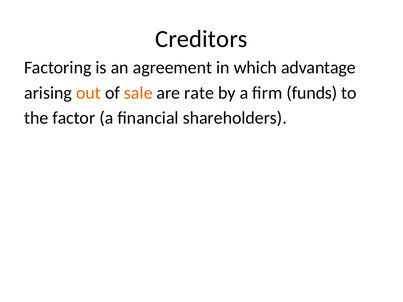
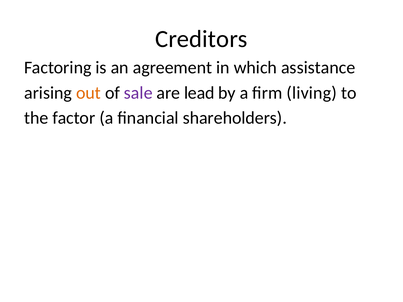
advantage: advantage -> assistance (318, 68)
sale colour: orange -> purple (138, 93)
rate: rate -> lead (199, 93)
funds: funds -> living (312, 93)
